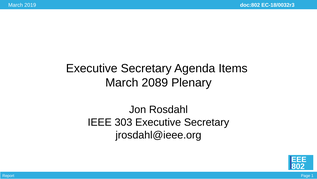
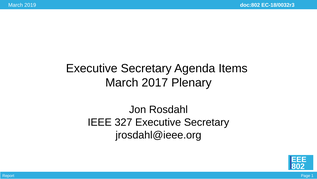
2089: 2089 -> 2017 (155, 82)
303: 303 -> 327 (123, 122)
